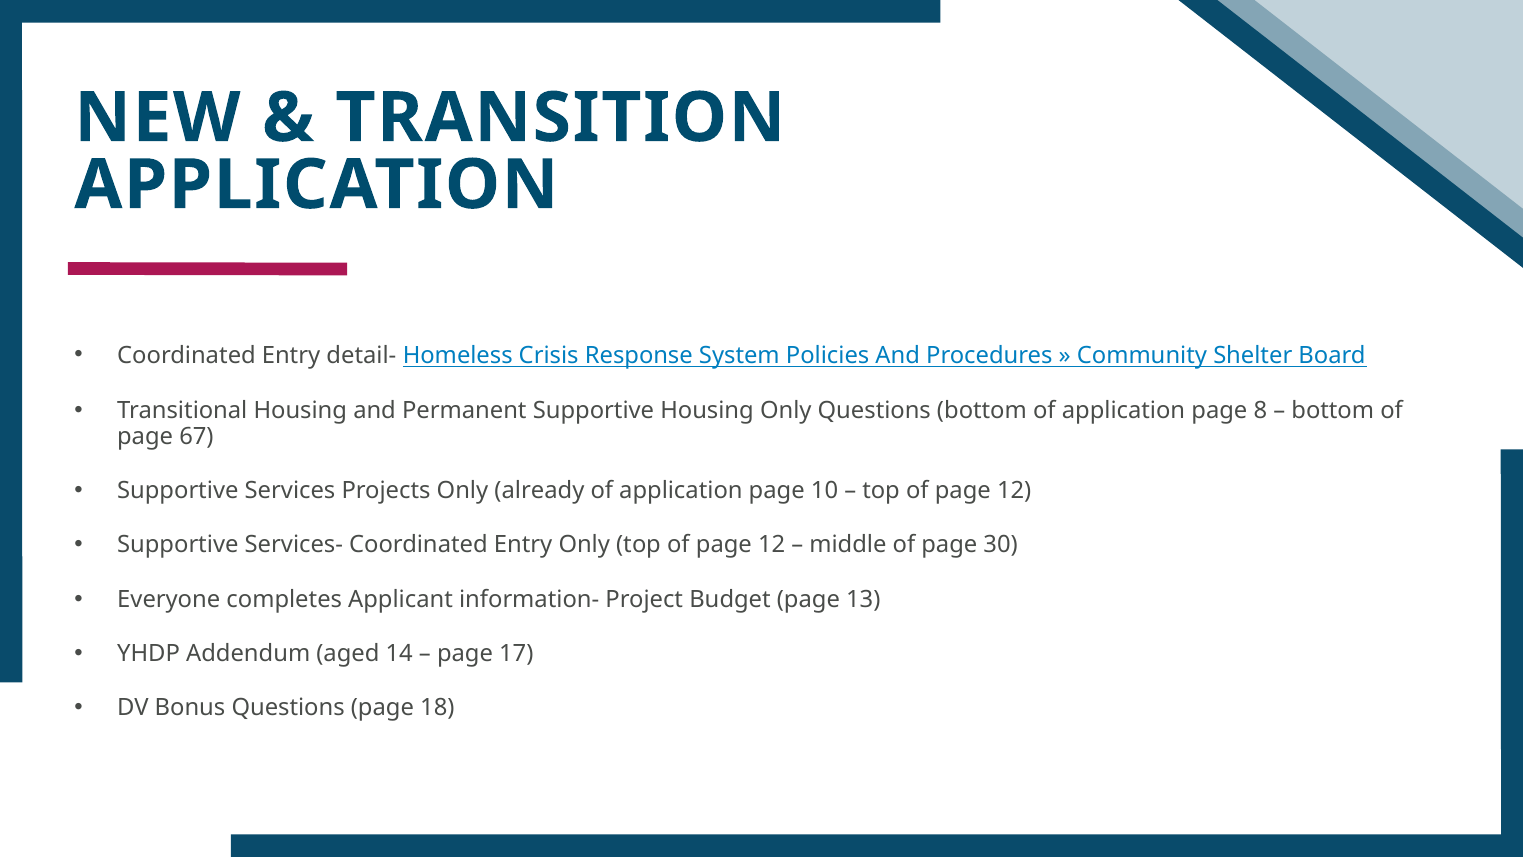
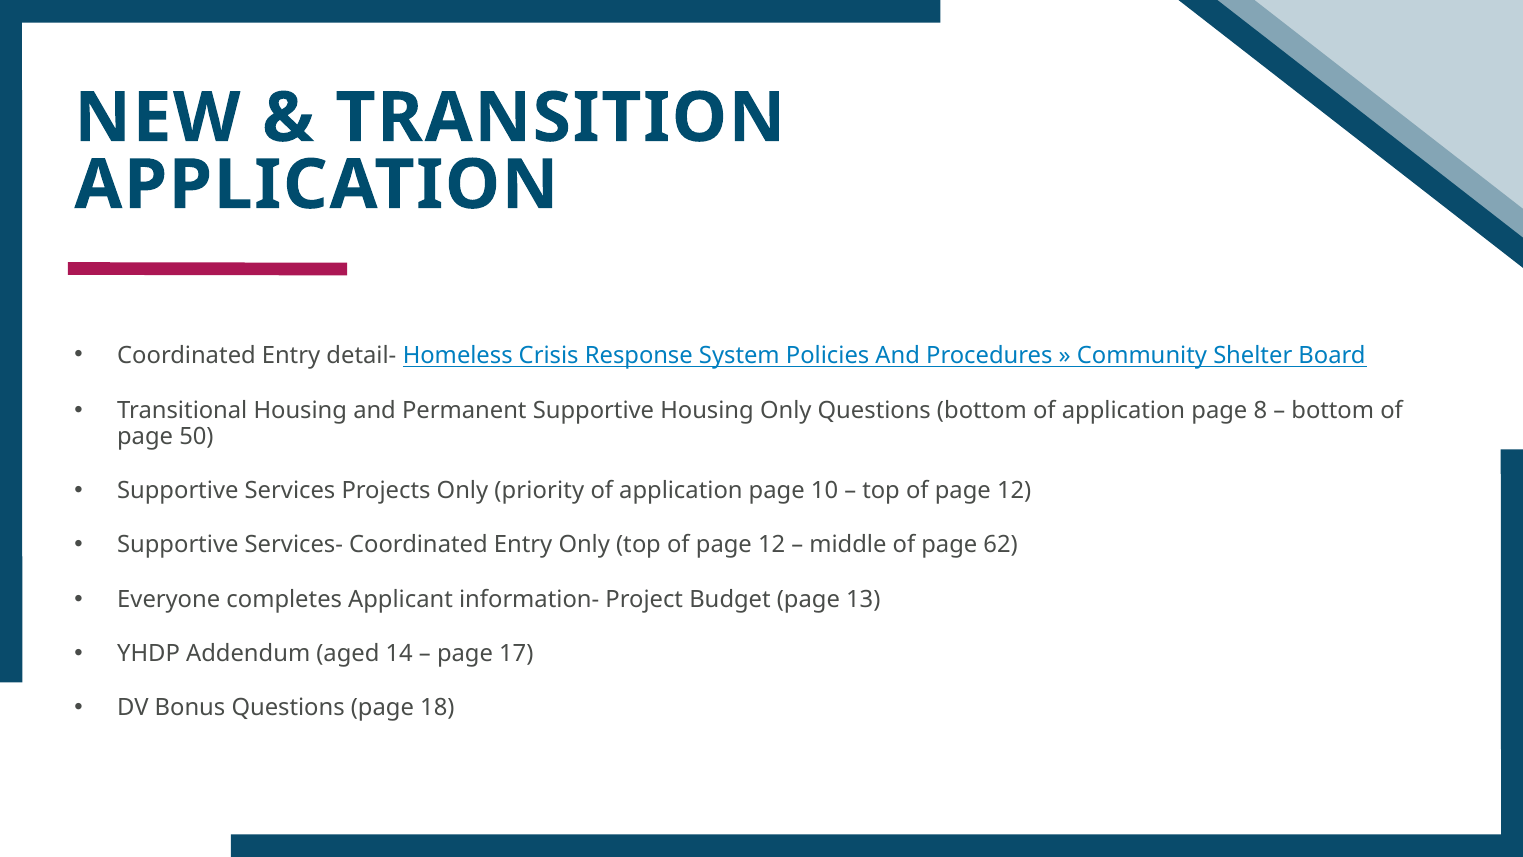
67: 67 -> 50 (196, 436)
already: already -> priority (539, 491)
30: 30 -> 62 (1001, 545)
